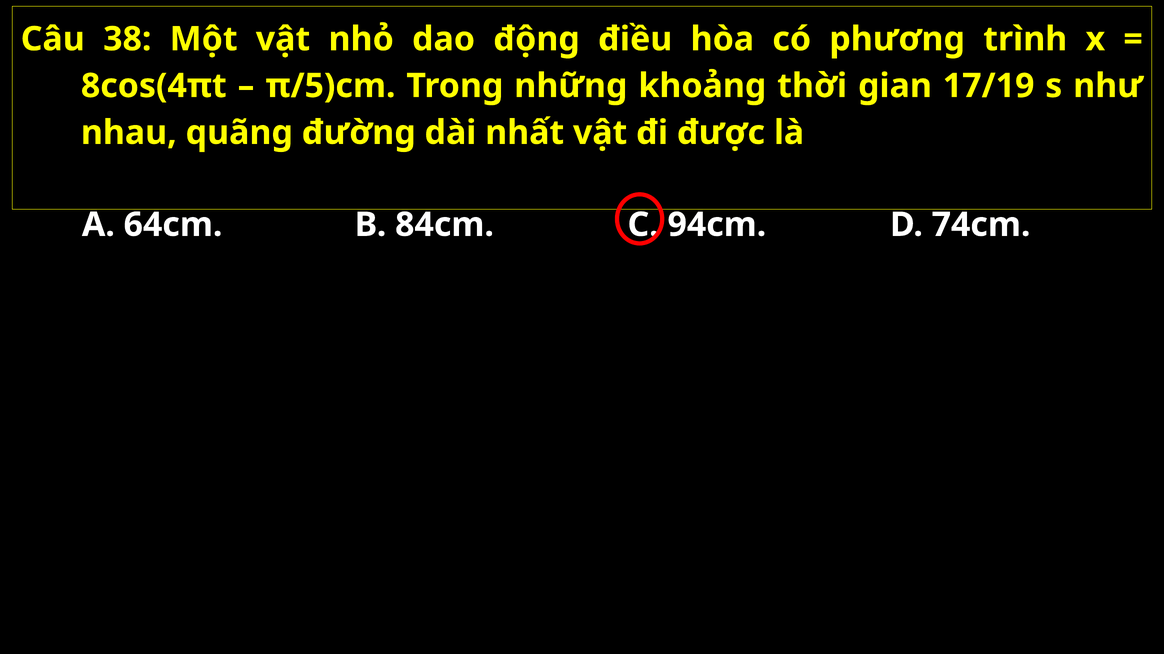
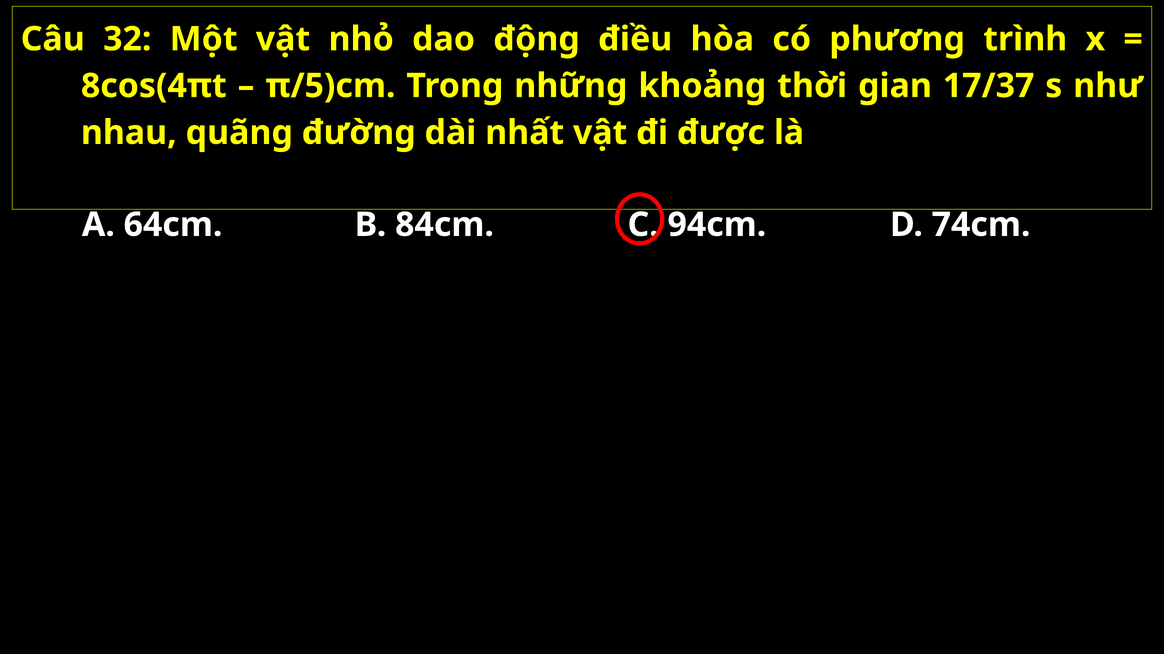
38: 38 -> 32 (127, 39)
17/19: 17/19 -> 17/37 (989, 86)
